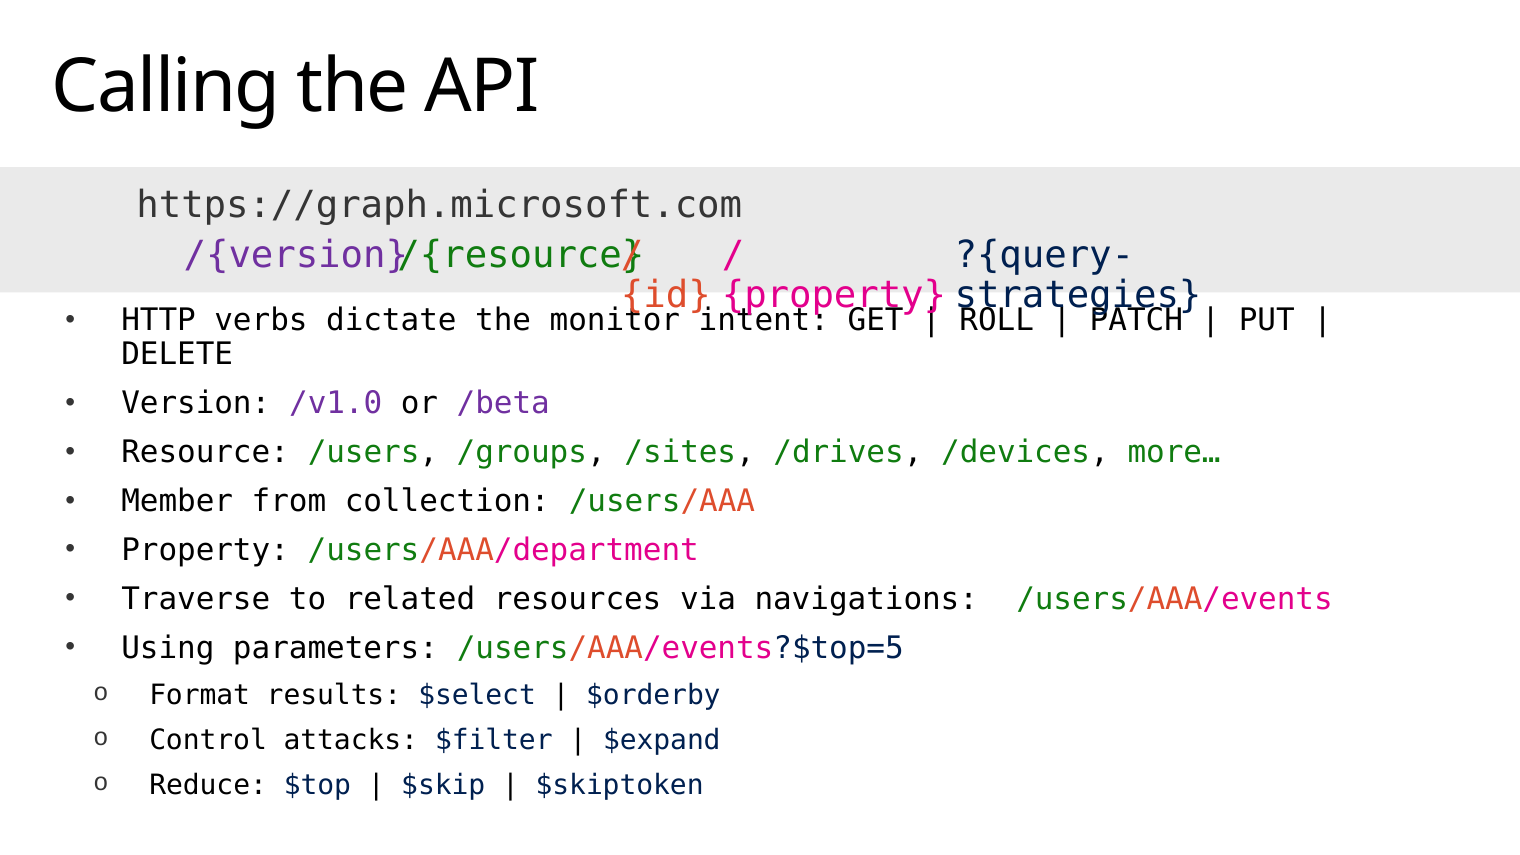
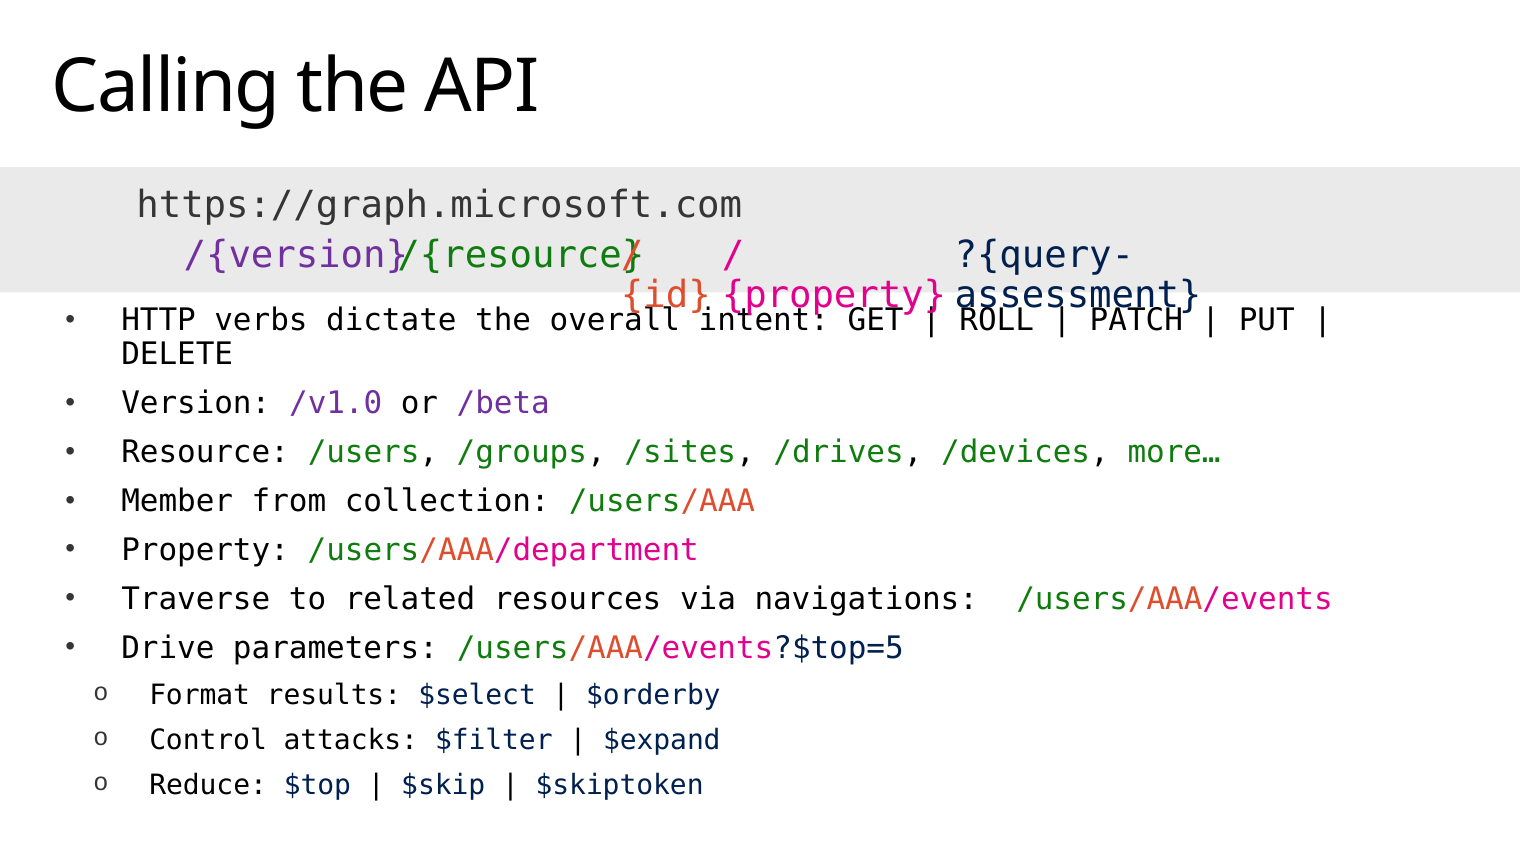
strategies: strategies -> assessment (1078, 295)
monitor: monitor -> overall (615, 321)
Using: Using -> Drive (168, 648)
